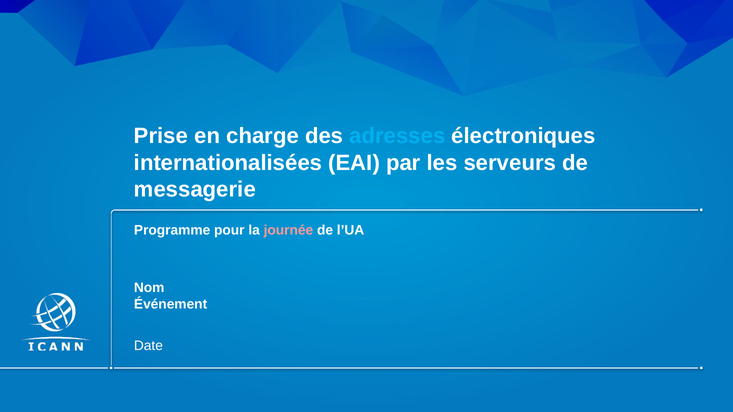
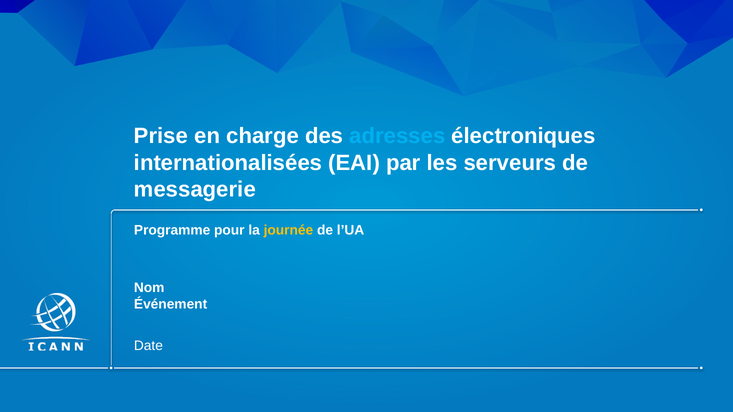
journée colour: pink -> yellow (288, 230)
